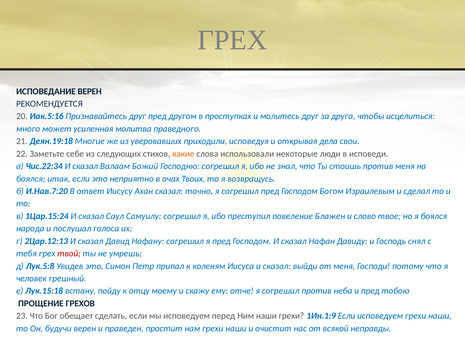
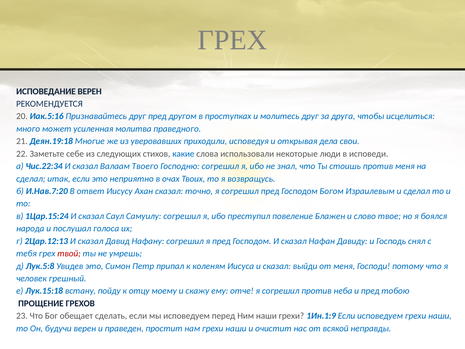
какие colour: orange -> blue (183, 154)
Божий: Божий -> Твоего (145, 166)
боялся: боялся -> сделал (31, 179)
